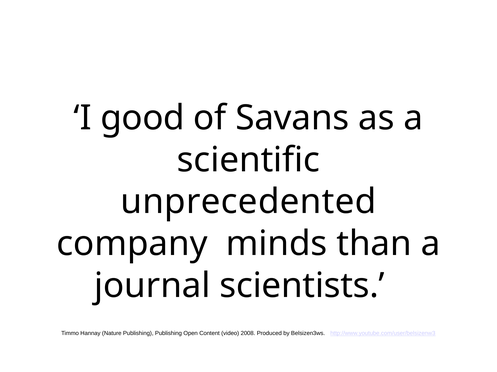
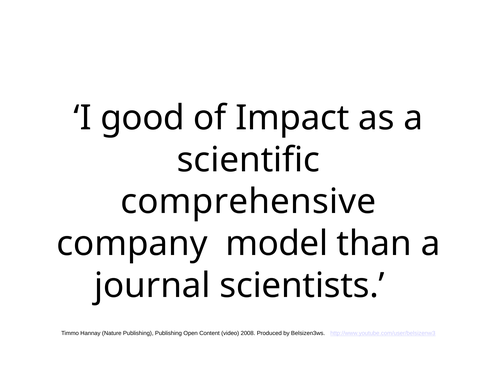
Savans: Savans -> Impact (292, 118)
unprecedented: unprecedented -> comprehensive (248, 202)
minds: minds -> model (277, 244)
